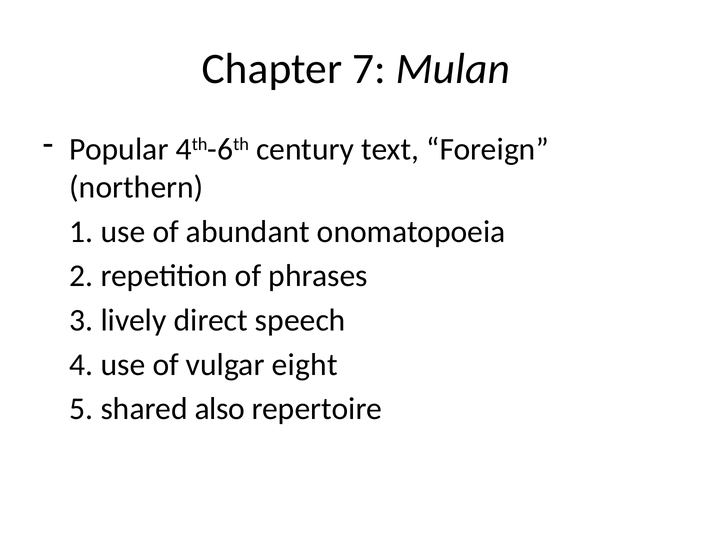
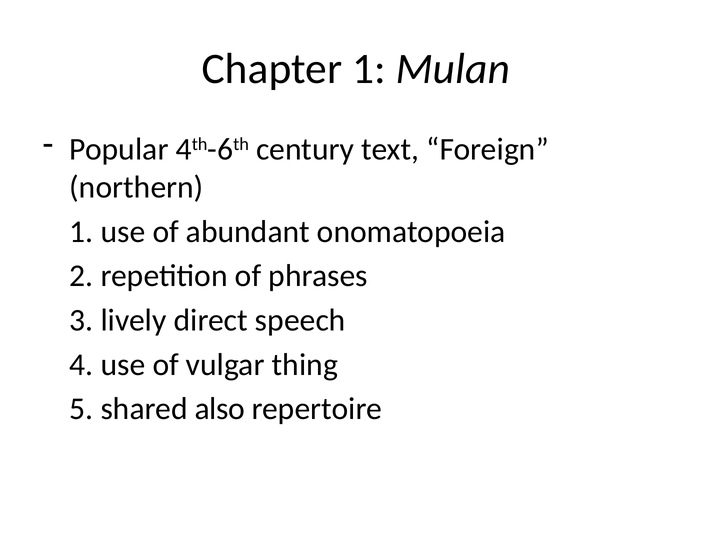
Chapter 7: 7 -> 1 (369, 69)
eight: eight -> thing (305, 365)
